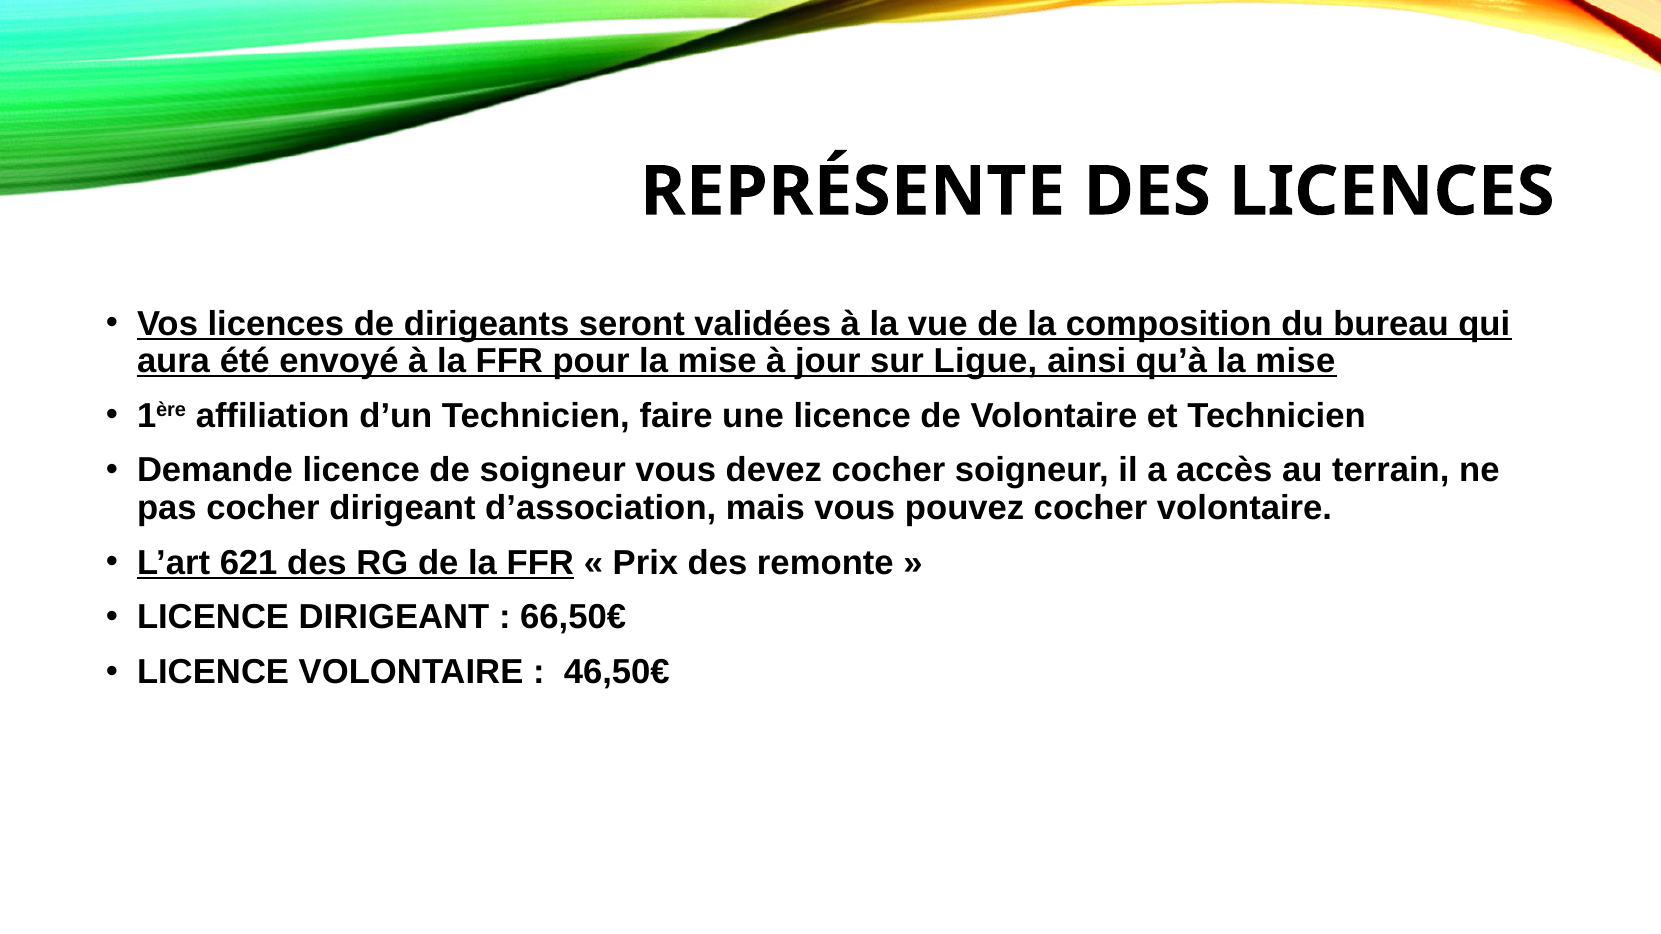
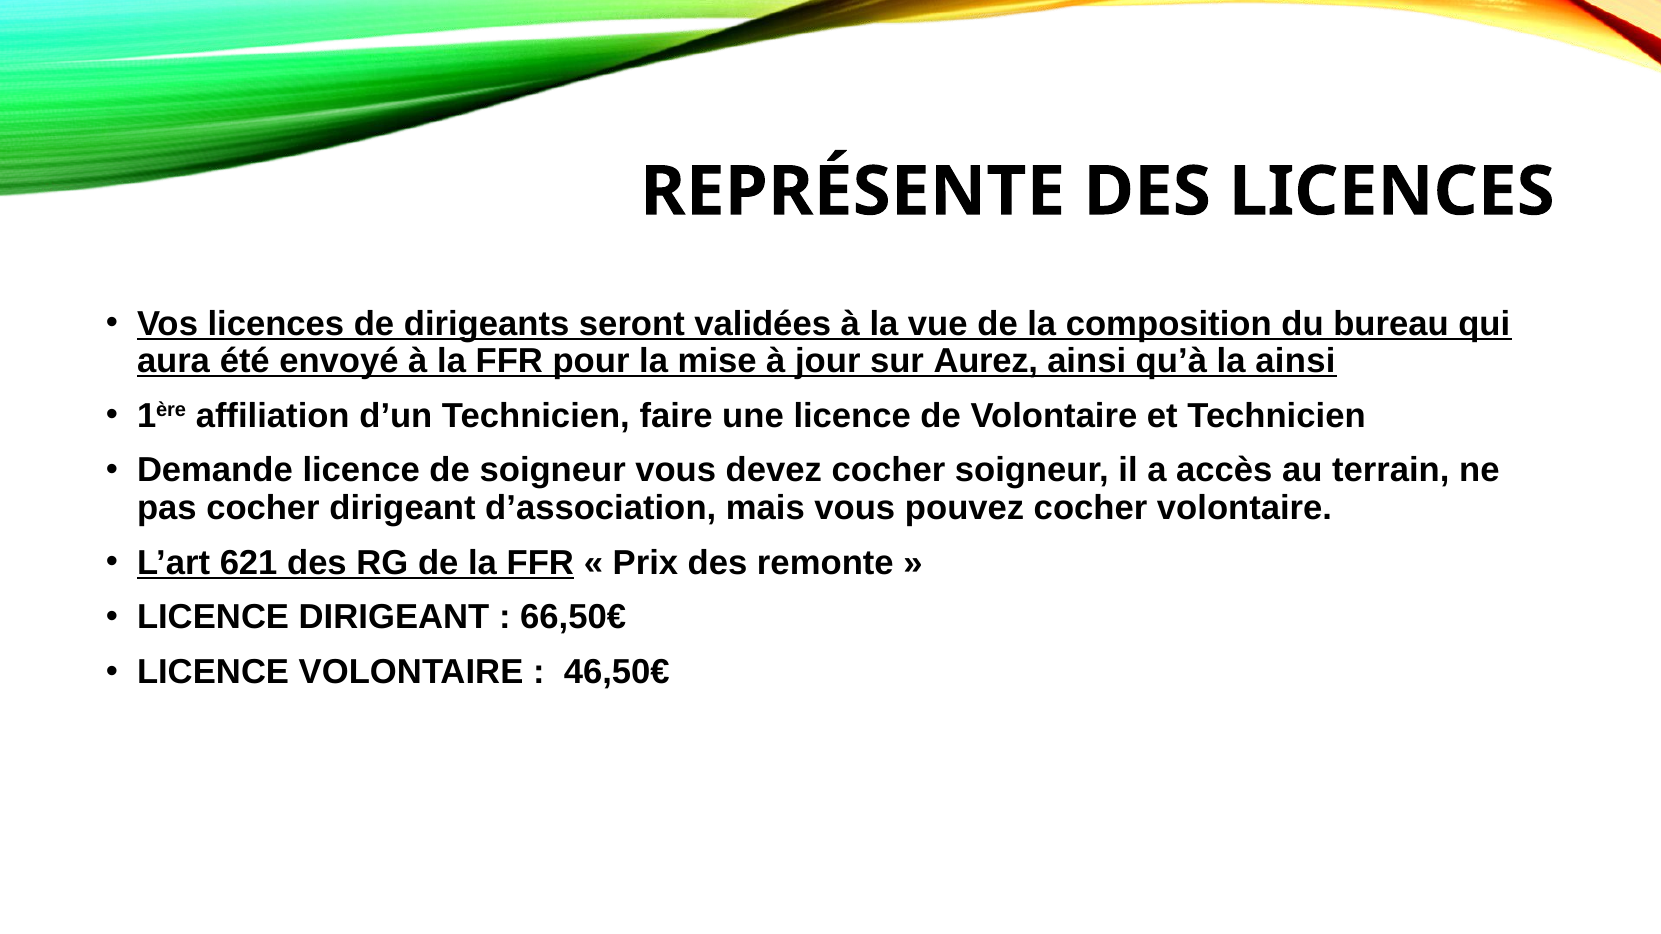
Ligue: Ligue -> Aurez (986, 361)
qu’à la mise: mise -> ainsi (1295, 361)
